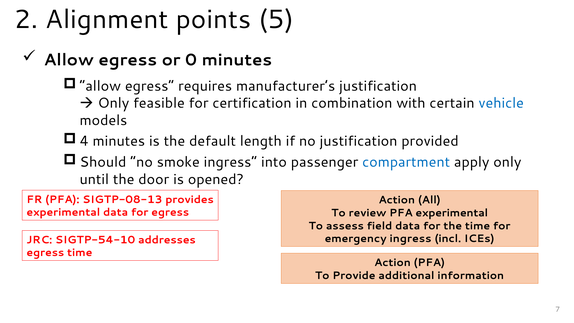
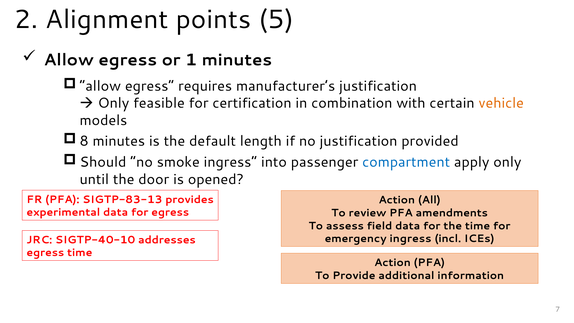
0: 0 -> 1 (191, 60)
vehicle colour: blue -> orange (501, 103)
4: 4 -> 8 (84, 141)
SIGTP-08-13: SIGTP-08-13 -> SIGTP-83-13 (122, 199)
PFA experimental: experimental -> amendments (452, 213)
SIGTP-54-10: SIGTP-54-10 -> SIGTP-40-10 (95, 240)
